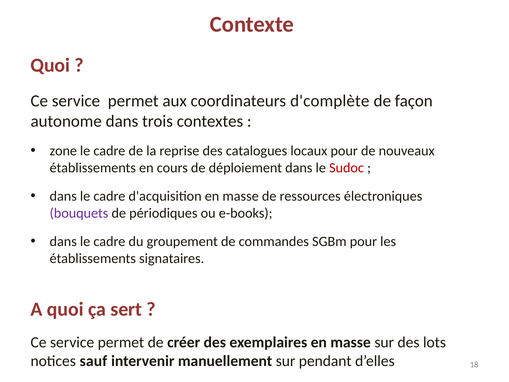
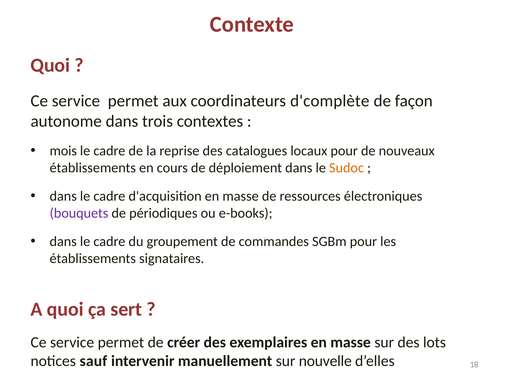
zone: zone -> mois (63, 151)
Sudoc colour: red -> orange (347, 168)
pendant: pendant -> nouvelle (325, 361)
